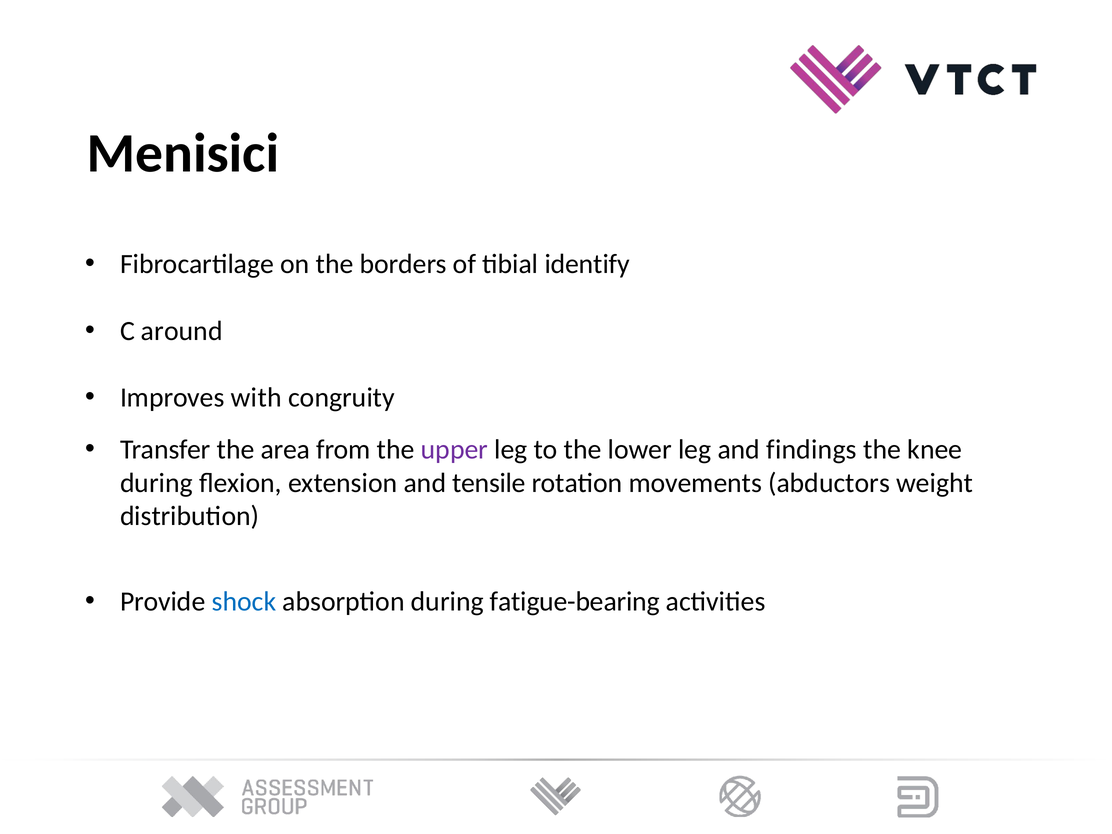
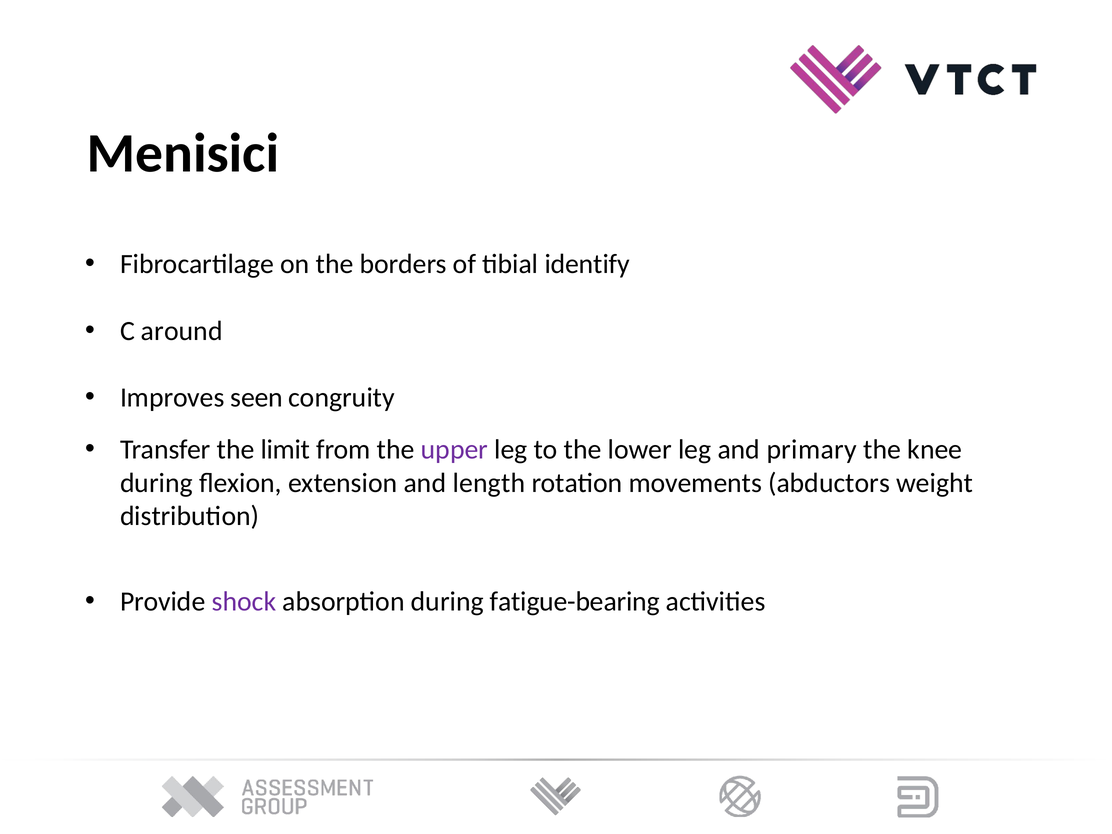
with: with -> seen (257, 398)
area: area -> limit (285, 450)
findings: findings -> primary (812, 450)
tensile: tensile -> length (489, 483)
shock colour: blue -> purple (244, 602)
